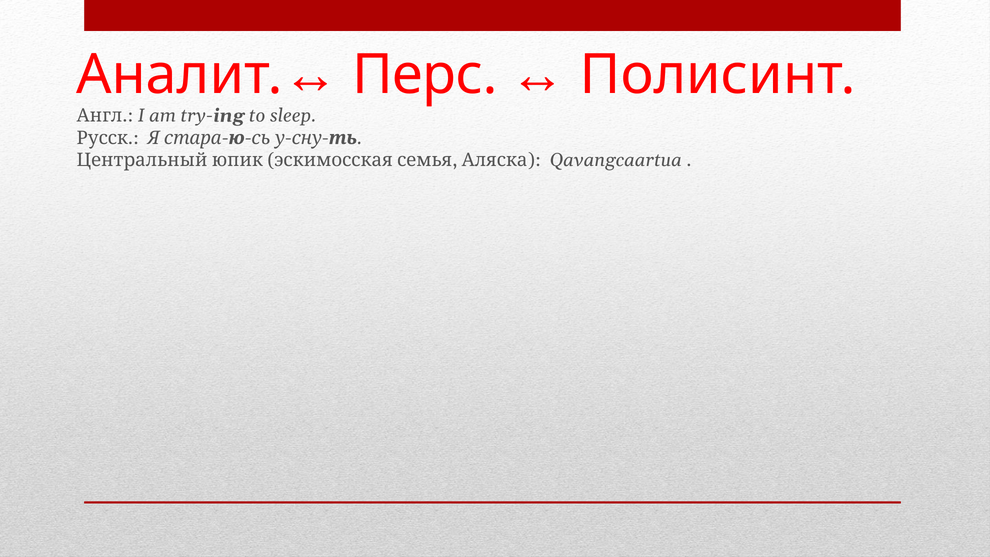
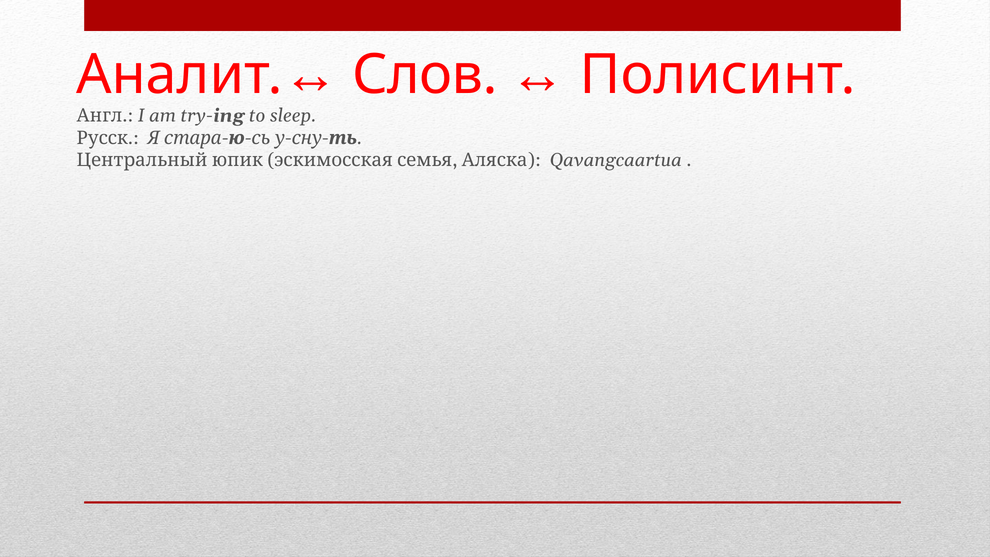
Перс: Перс -> Слов (425, 75)
